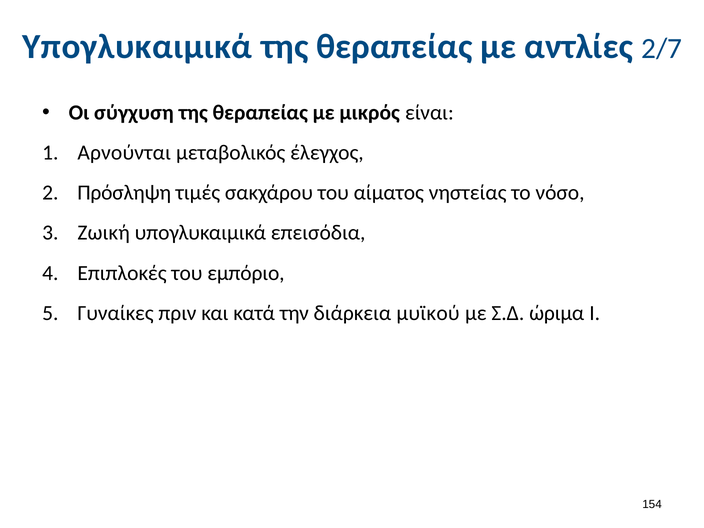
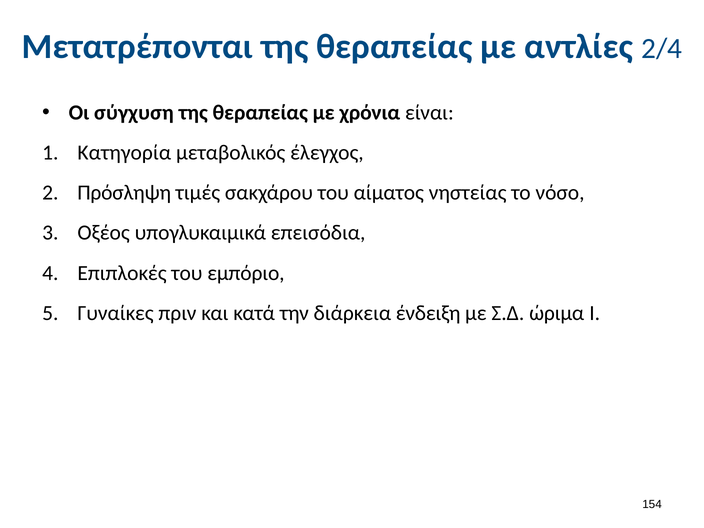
Υπογλυκαιμικά: Υπογλυκαιμικά -> Μετατρέπονται (137, 46)
2/7: 2/7 -> 2/4 (662, 48)
μικρός: μικρός -> χρόνια (370, 113)
Αρνούνται: Αρνούνται -> Κατηγορία (124, 153)
Ζωική: Ζωική -> Οξέος (104, 233)
μυϊκού: μυϊκού -> ένδειξη (428, 313)
